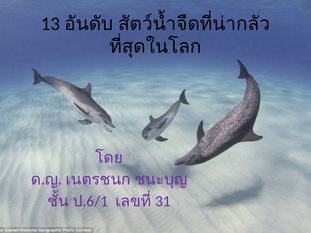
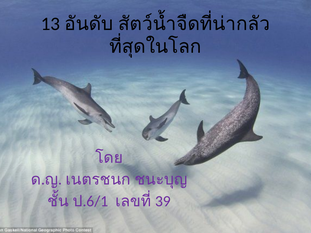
31: 31 -> 39 (163, 202)
